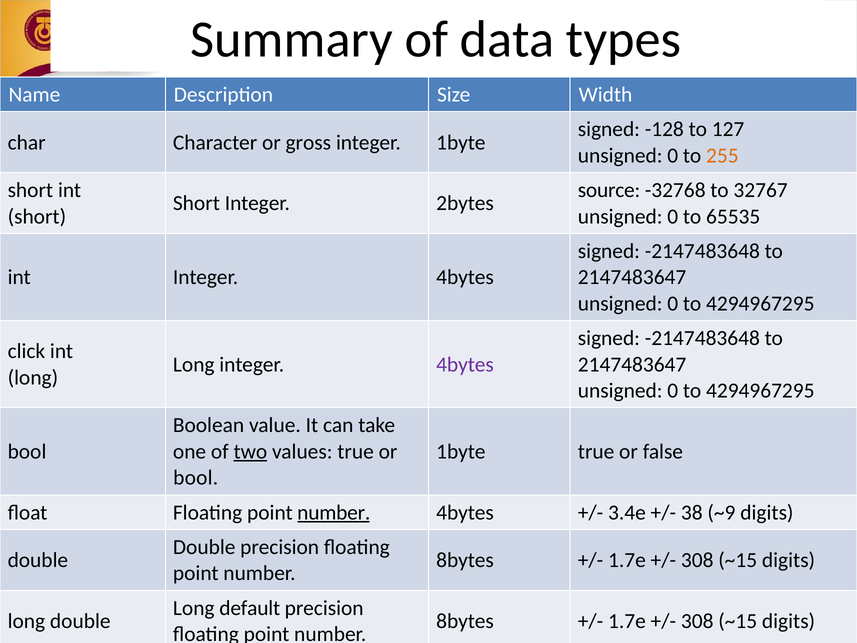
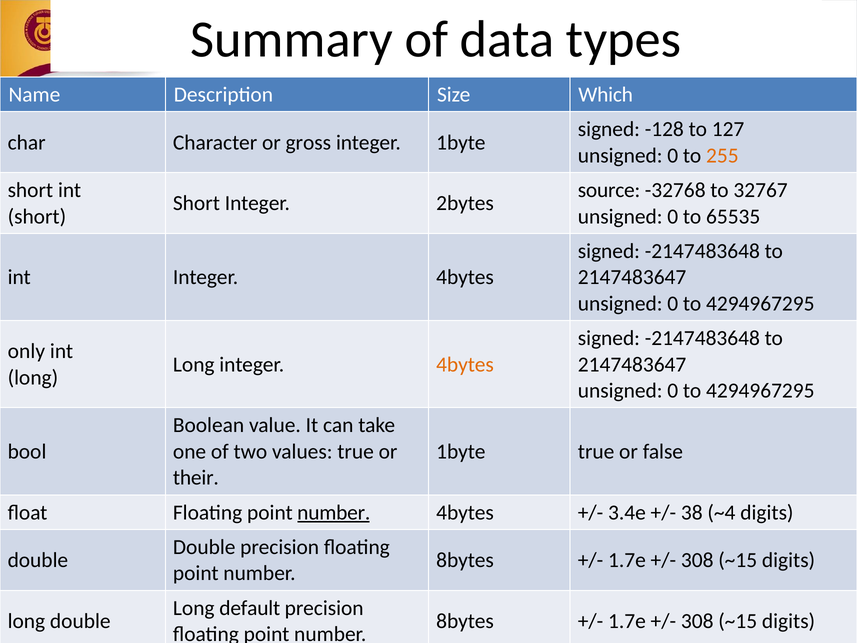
Width: Width -> Which (606, 95)
click: click -> only (26, 351)
4bytes colour: purple -> orange (465, 364)
two underline: present -> none (250, 451)
bool: bool -> their (196, 478)
~9: ~9 -> ~4 (721, 512)
